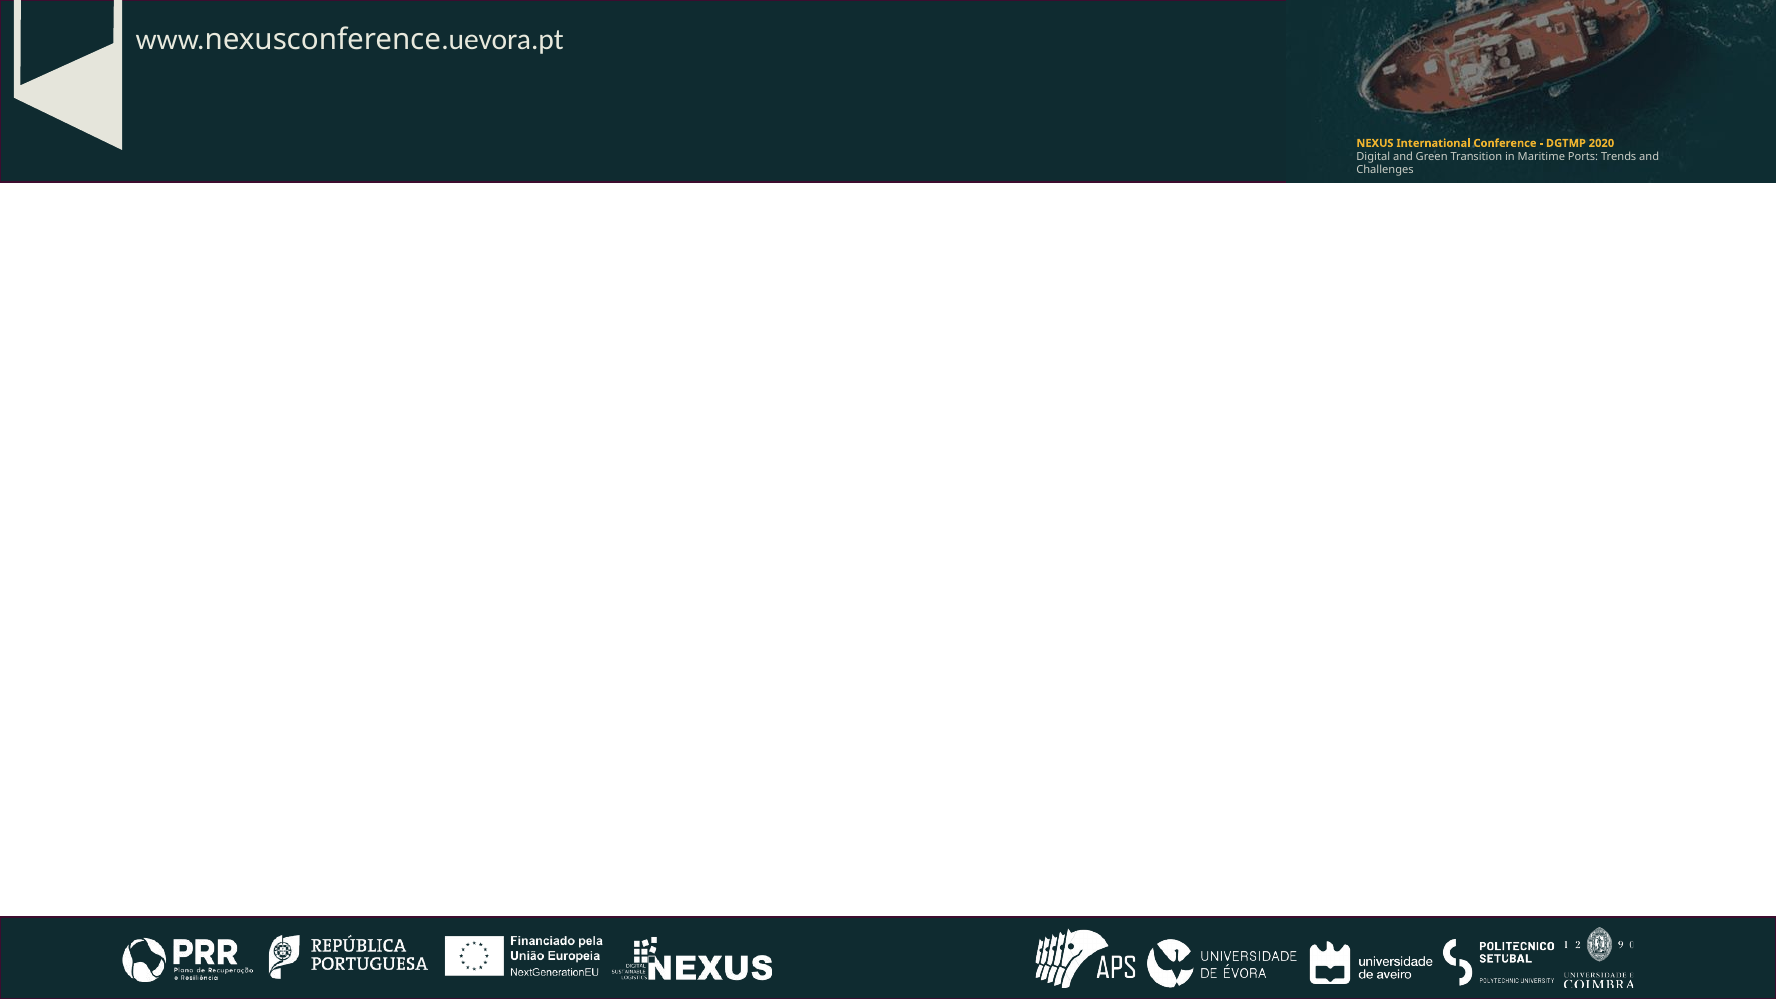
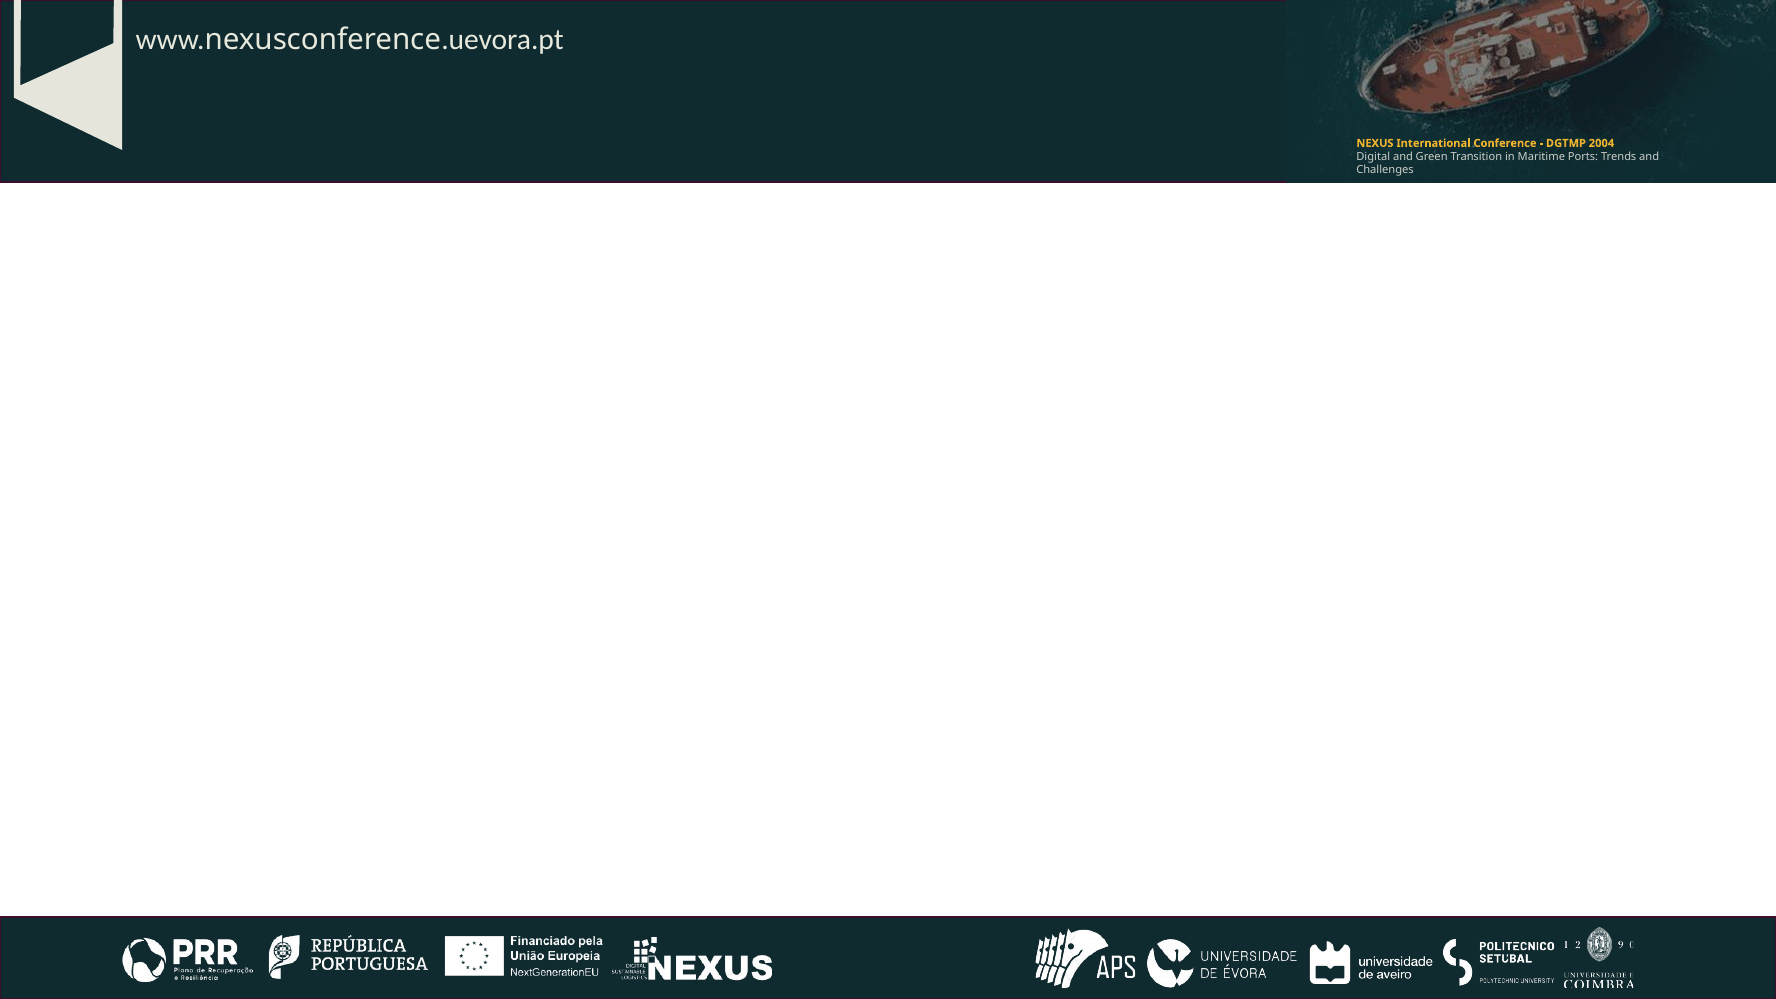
2020: 2020 -> 2004 (1601, 143)
